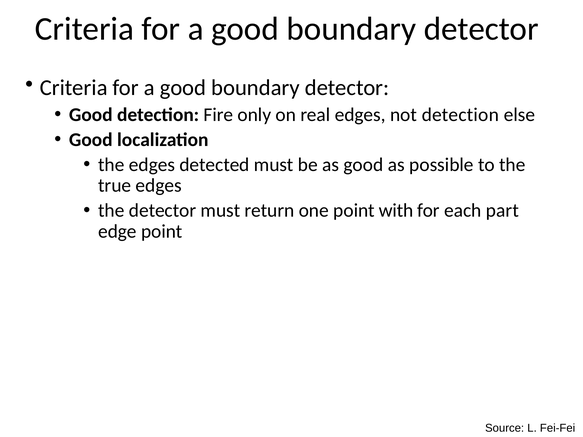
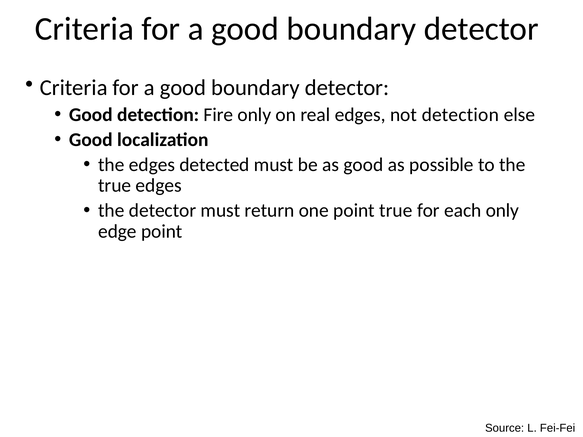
point with: with -> true (396, 211)
each part: part -> only (502, 211)
